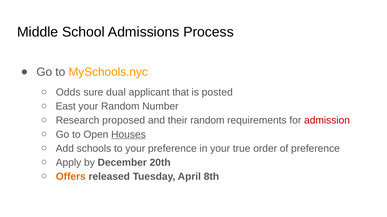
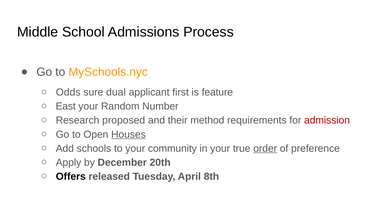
that: that -> first (181, 93)
posted: posted -> feature (217, 93)
their random: random -> method (207, 121)
your preference: preference -> community (172, 149)
order underline: none -> present (265, 149)
Offers colour: orange -> black (71, 177)
